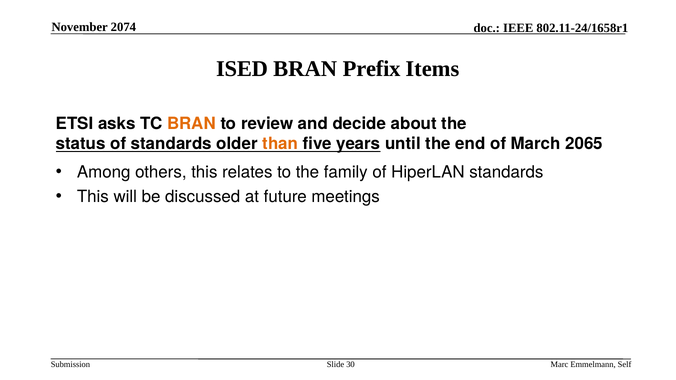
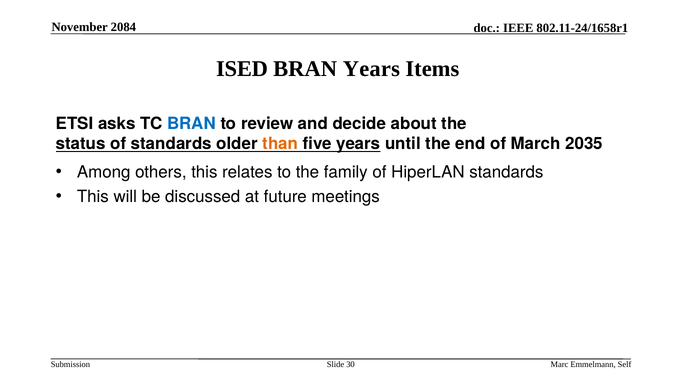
2074: 2074 -> 2084 (123, 27)
BRAN Prefix: Prefix -> Years (371, 69)
BRAN colour: orange -> blue (191, 124)
2065: 2065 -> 2035 (584, 144)
